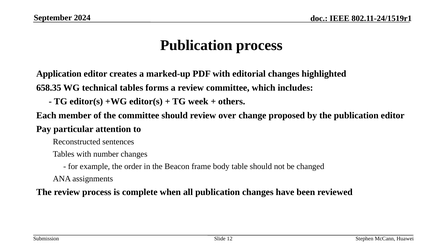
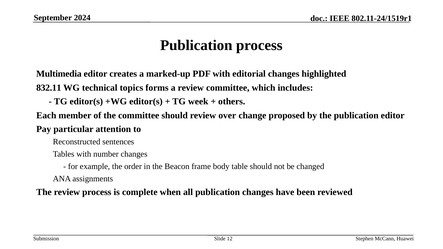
Application: Application -> Multimedia (59, 74)
658.35: 658.35 -> 832.11 (49, 88)
technical tables: tables -> topics (131, 88)
